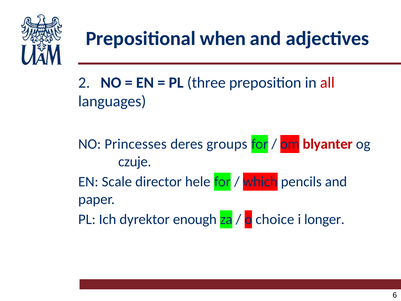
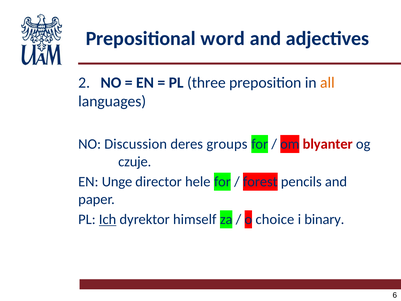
when: when -> word (223, 39)
all colour: red -> orange (327, 83)
Princesses: Princesses -> Discussion (136, 144)
Scale: Scale -> Unge (117, 182)
which: which -> forest (260, 182)
Ich underline: none -> present (108, 219)
enough: enough -> himself (195, 219)
longer: longer -> binary (324, 219)
